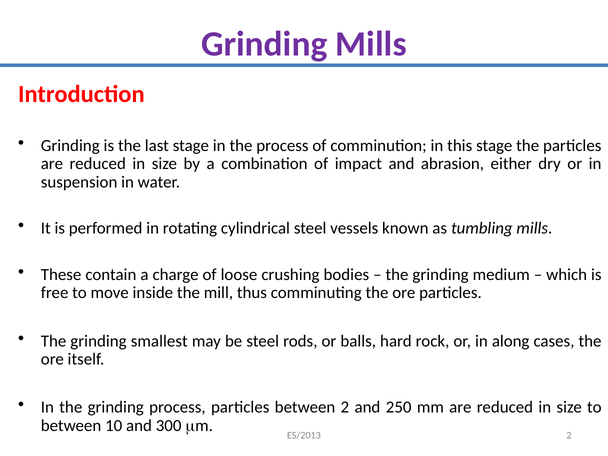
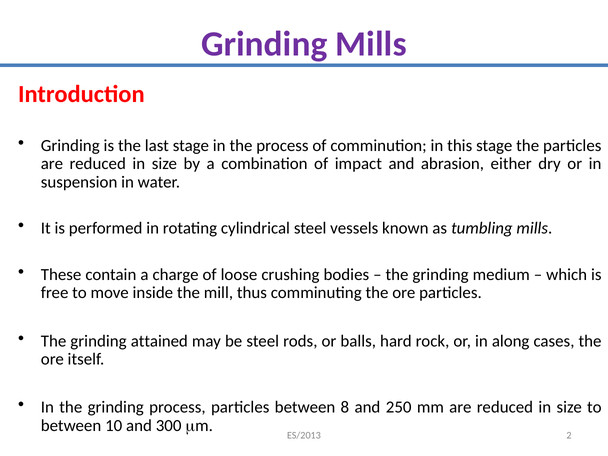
smallest: smallest -> attained (159, 341)
between 2: 2 -> 8 (345, 407)
